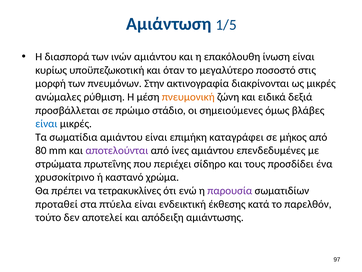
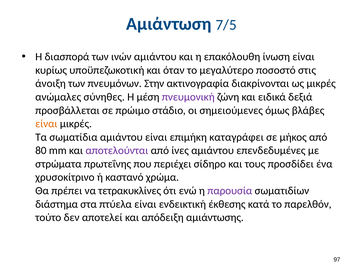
1/5: 1/5 -> 7/5 (226, 25)
μορφή: μορφή -> άνοιξη (51, 83)
ρύθμιση: ρύθμιση -> σύνηθες (104, 97)
πνευμονική colour: orange -> purple (188, 97)
είναι colour: blue -> orange (46, 124)
προταθεί: προταθεί -> διάστημα (57, 204)
